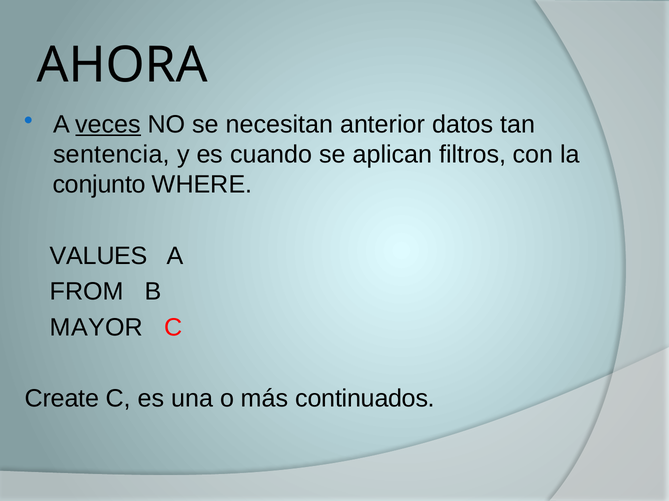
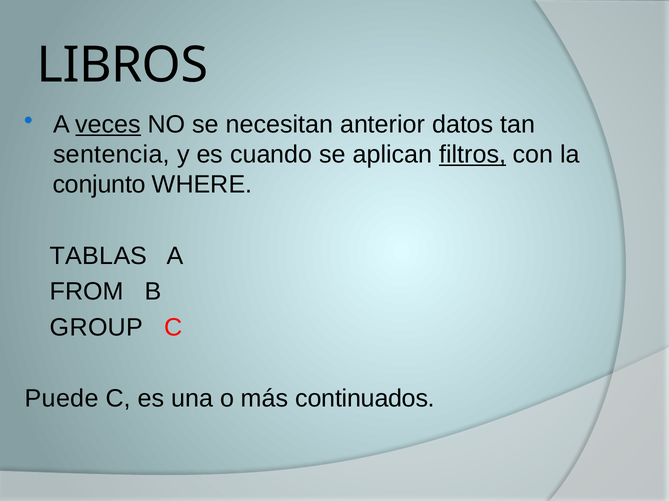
AHORA: AHORA -> LIBROS (122, 65)
filtros underline: none -> present (473, 155)
VALUES: VALUES -> TABLAS (99, 256)
MAYOR: MAYOR -> GROUP (96, 328)
Create: Create -> Puede (62, 399)
